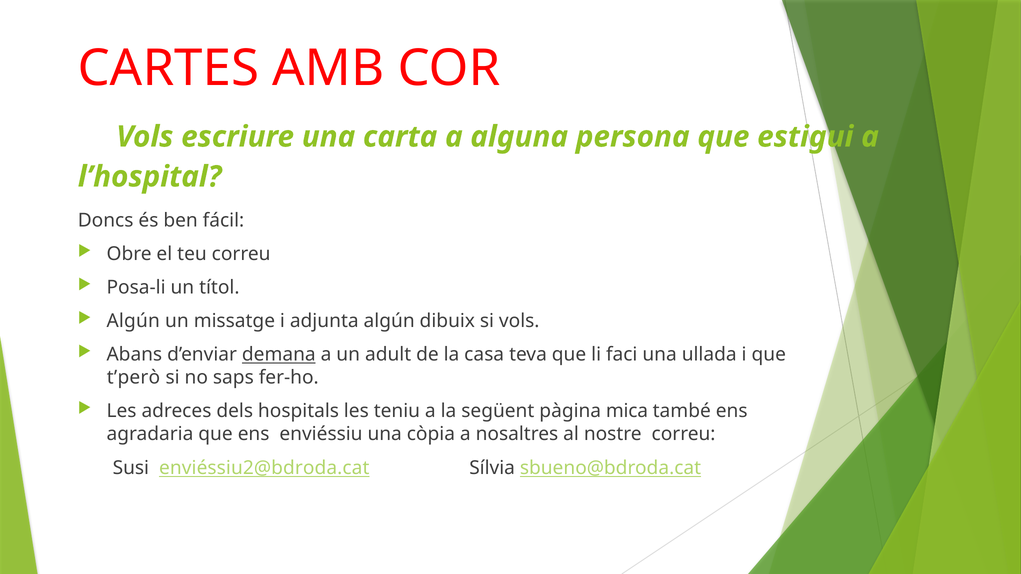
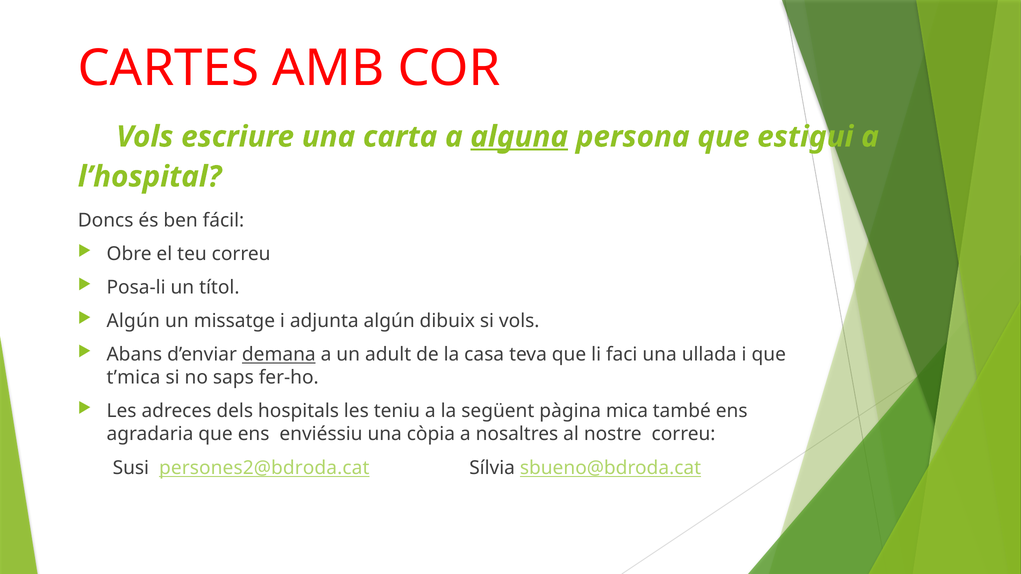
alguna underline: none -> present (519, 137)
t’però: t’però -> t’mica (134, 378)
enviéssiu2@bdroda.cat: enviéssiu2@bdroda.cat -> persones2@bdroda.cat (264, 468)
